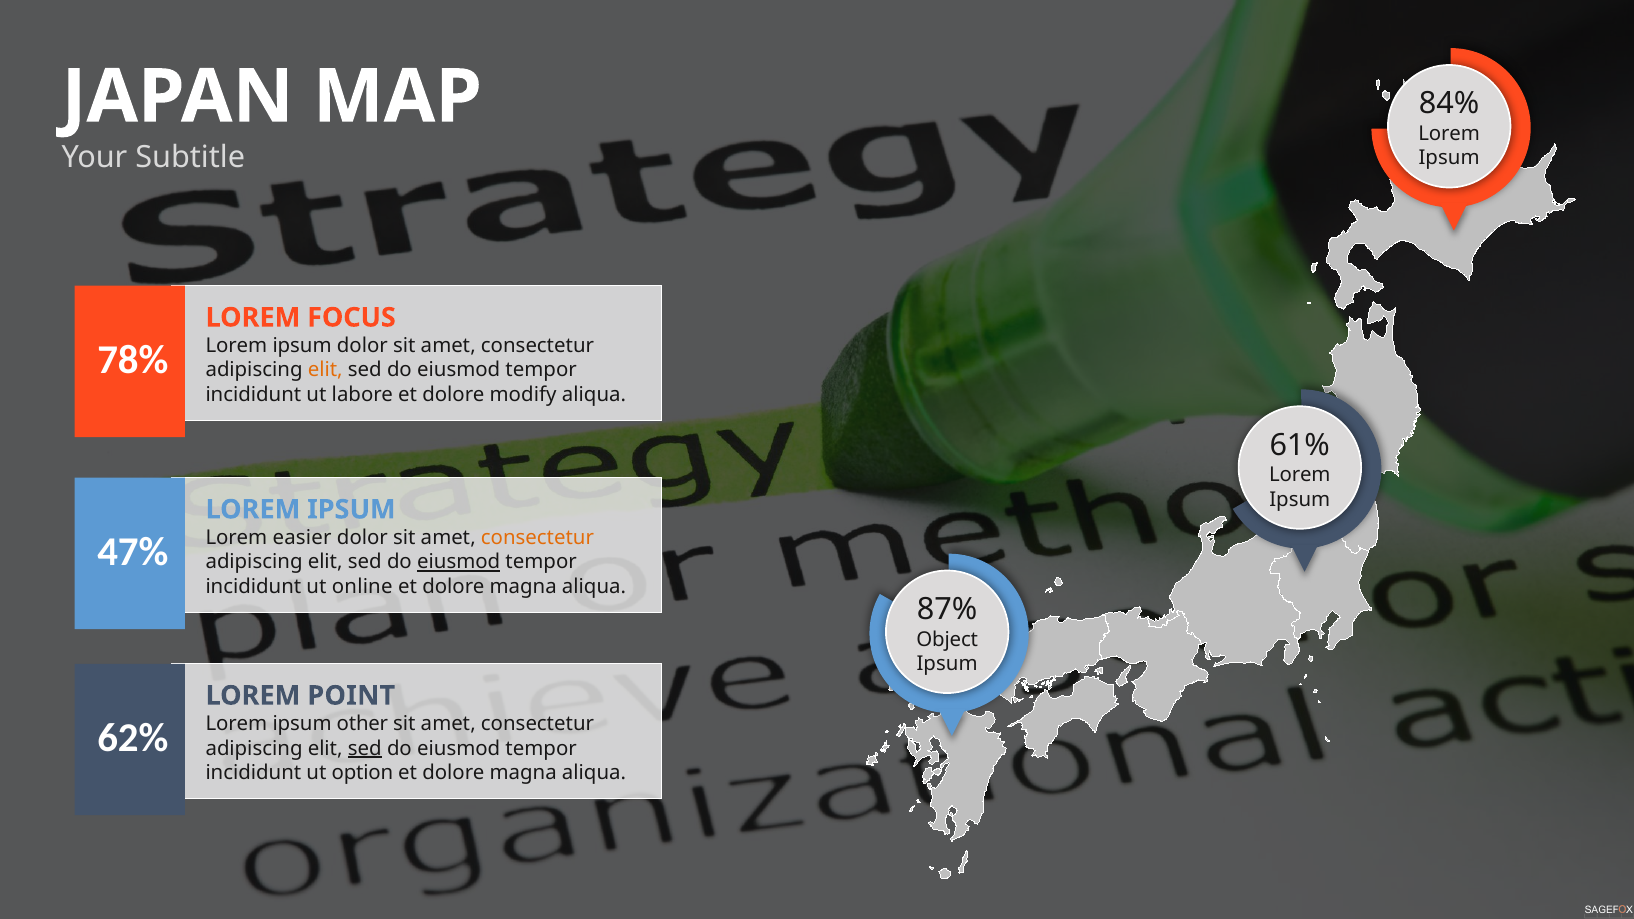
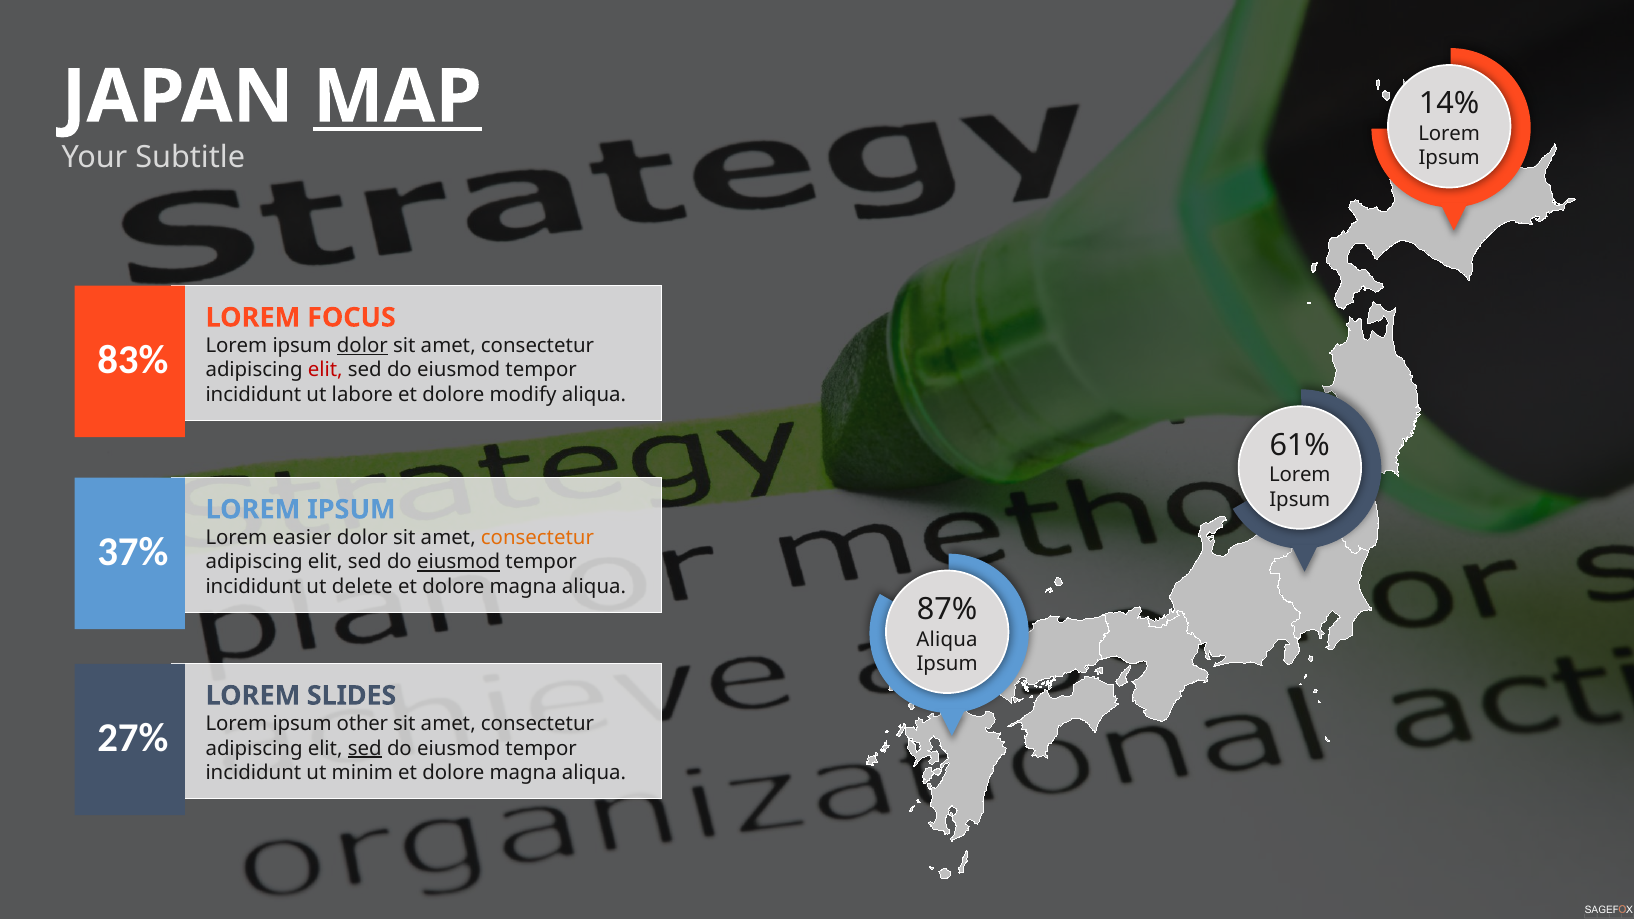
MAP underline: none -> present (397, 97)
84%: 84% -> 14% (1449, 104)
dolor underline: none -> present (362, 346)
78%: 78% -> 83% (133, 360)
elit colour: orange -> red (325, 370)
47%: 47% -> 37% (133, 552)
online: online -> delete (362, 587)
Object: Object -> Aliqua (947, 639)
POINT: POINT -> SLIDES (352, 696)
62%: 62% -> 27% (133, 738)
option: option -> minim (362, 773)
